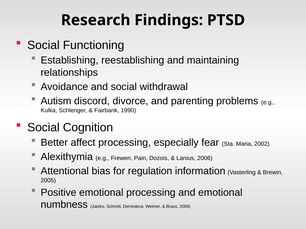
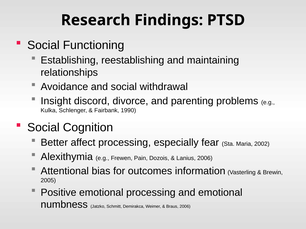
Autism: Autism -> Insight (56, 101)
regulation: regulation -> outcomes (150, 171)
